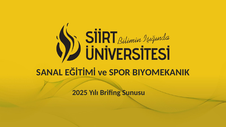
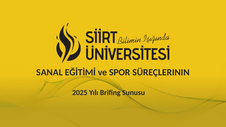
BIYOMEKANIK: BIYOMEKANIK -> SÜREÇLERININ (161, 72)
